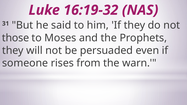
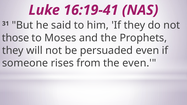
16:19-32: 16:19-32 -> 16:19-41 (91, 10)
the warn: warn -> even (139, 63)
